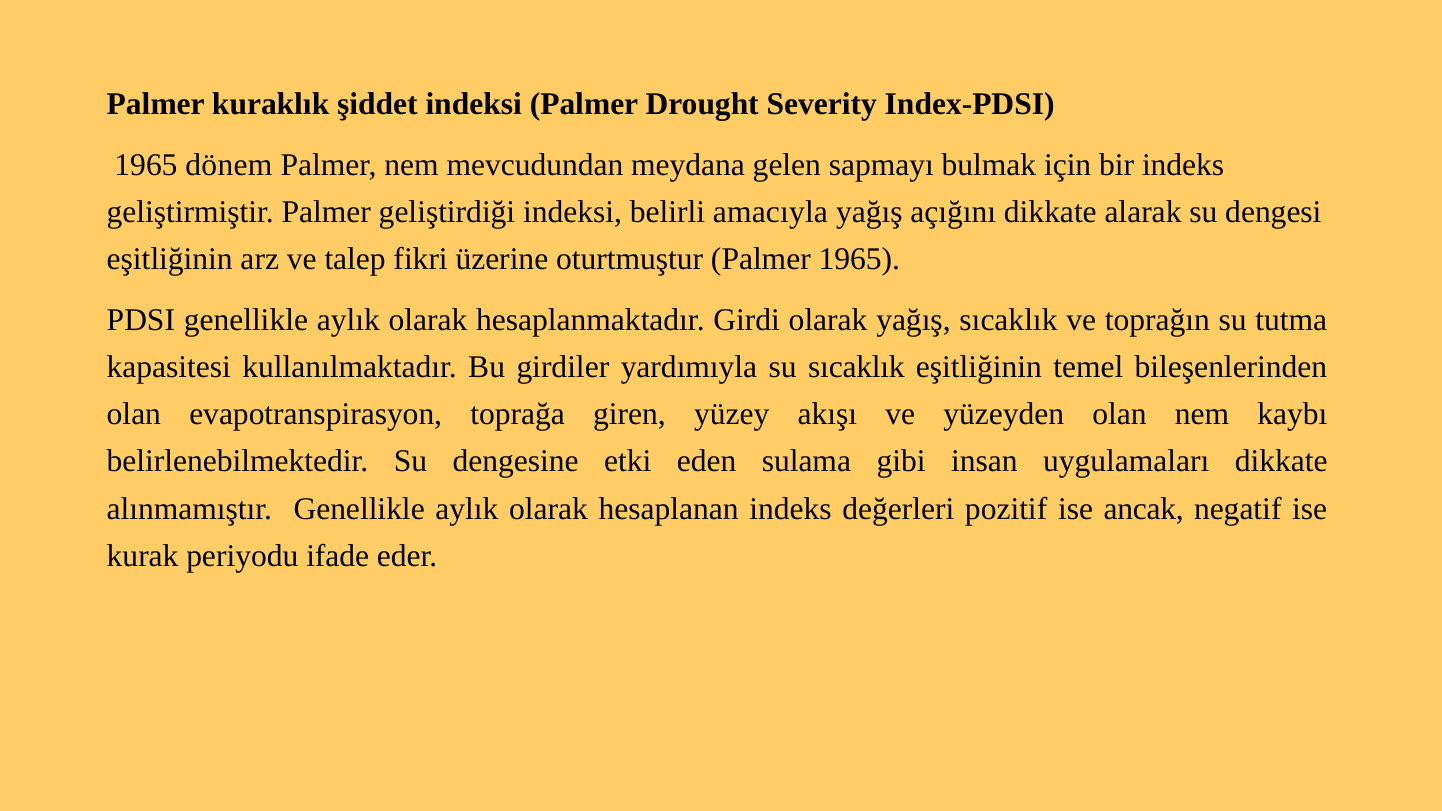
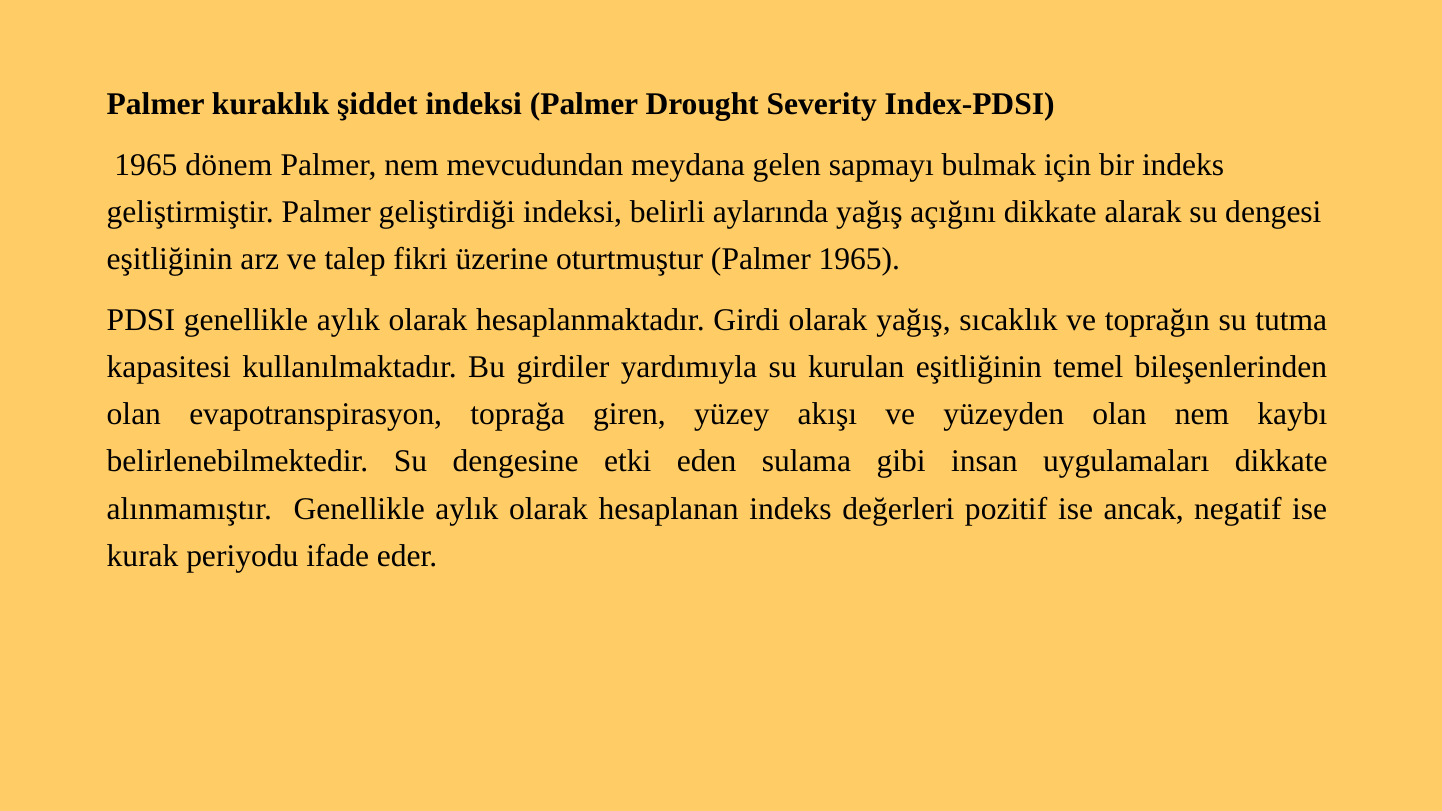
amacıyla: amacıyla -> aylarında (771, 212)
su sıcaklık: sıcaklık -> kurulan (856, 367)
